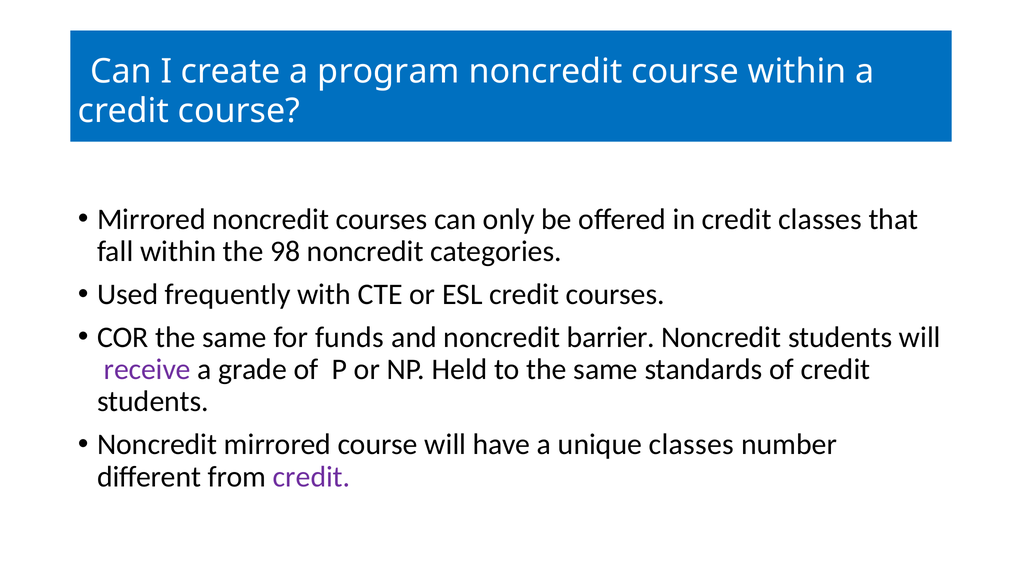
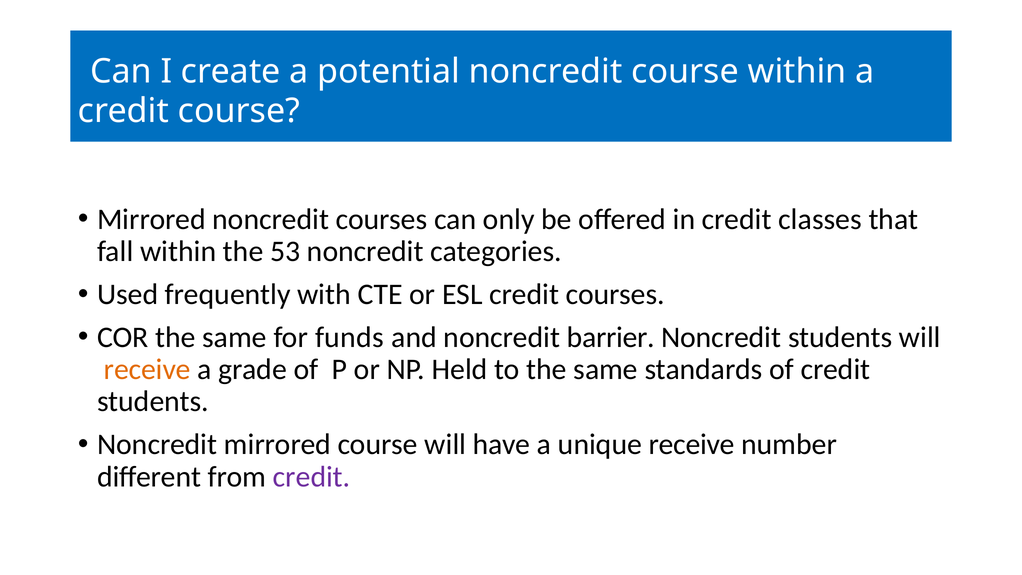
program: program -> potential (389, 72)
98: 98 -> 53 (285, 251)
receive colour: purple -> orange (147, 369)
unique classes: classes -> receive (692, 444)
